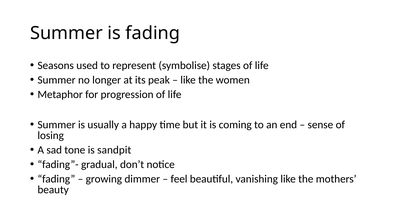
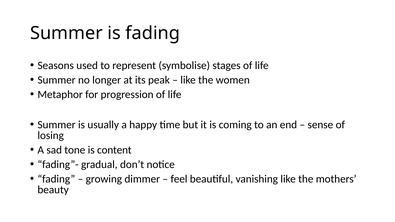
sandpit: sandpit -> content (114, 150)
